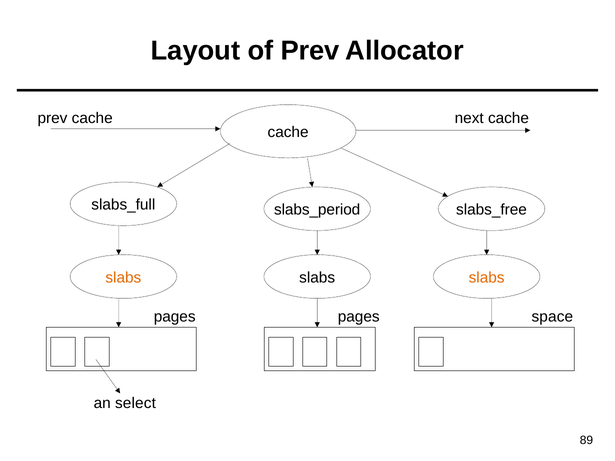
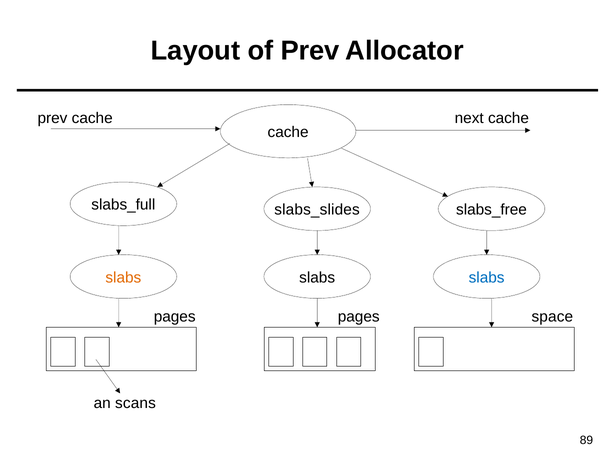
slabs_period: slabs_period -> slabs_slides (317, 210)
slabs colour: orange -> blue (487, 278)
select: select -> scans (135, 403)
